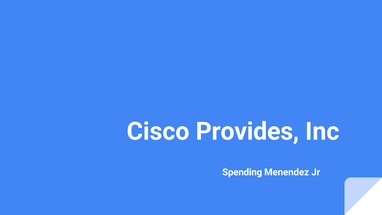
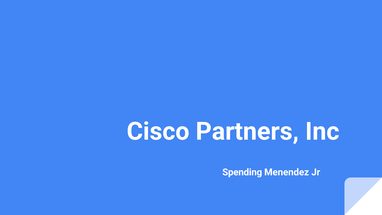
Provides: Provides -> Partners (247, 131)
